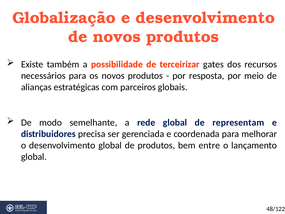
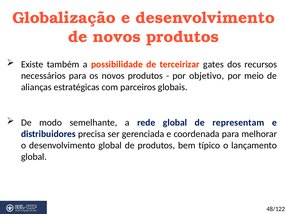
resposta: resposta -> objetivo (207, 76)
entre: entre -> típico (209, 145)
